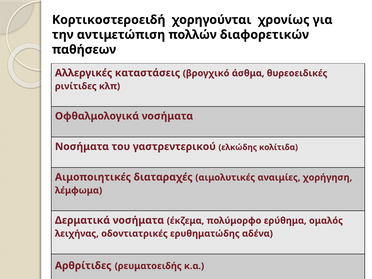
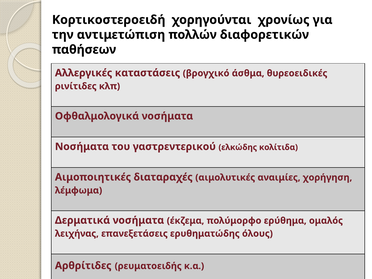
οδοντιατρικές: οδοντιατρικές -> επανεξετάσεις (134, 234)
αδένα: αδένα -> όλους (257, 234)
